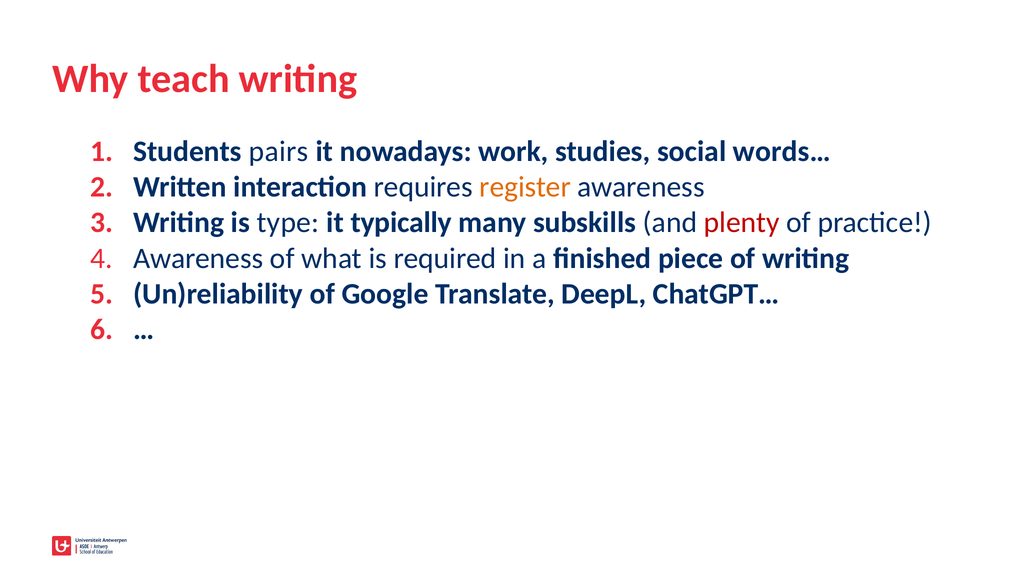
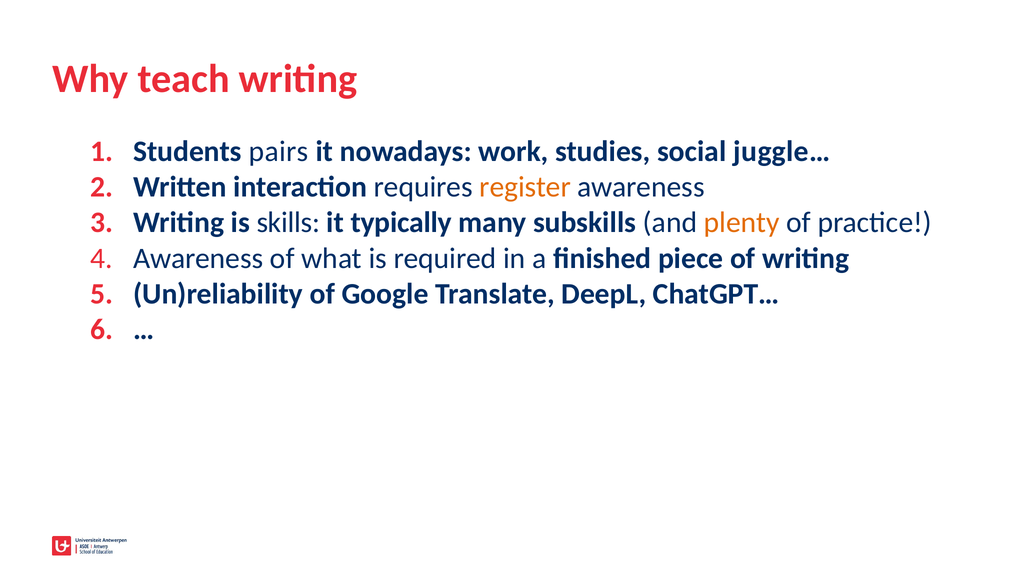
words…: words… -> juggle… (782, 151)
type: type -> skills (288, 223)
plenty colour: red -> orange (742, 223)
